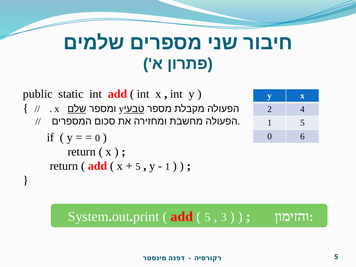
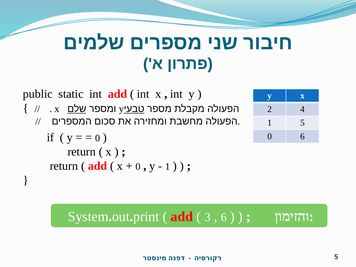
5: 5 -> 0 (138, 167)
5: 5 -> 3 (207, 217)
3: 3 -> 6 (224, 217)
